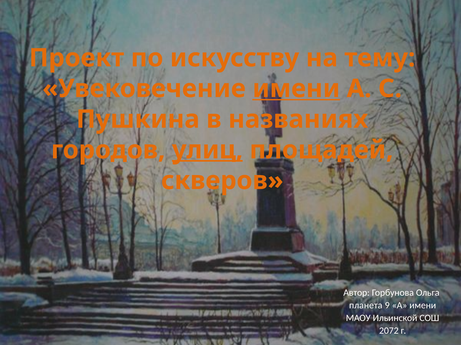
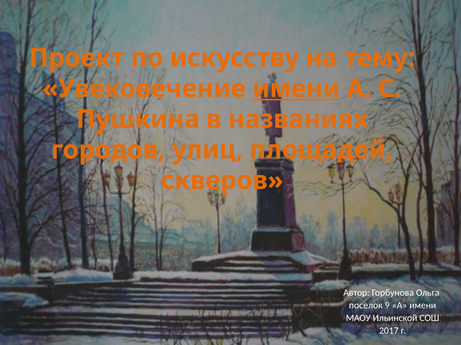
улиц underline: present -> none (207, 150)
планета: планета -> поселок (366, 306)
2072: 2072 -> 2017 (389, 331)
